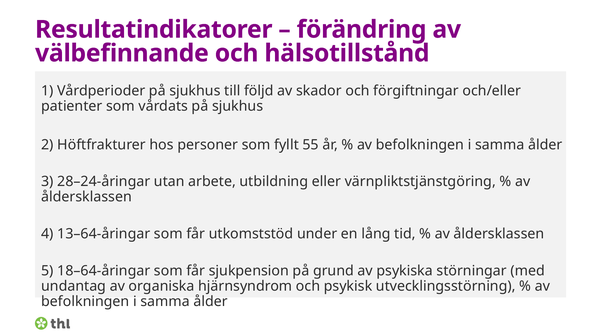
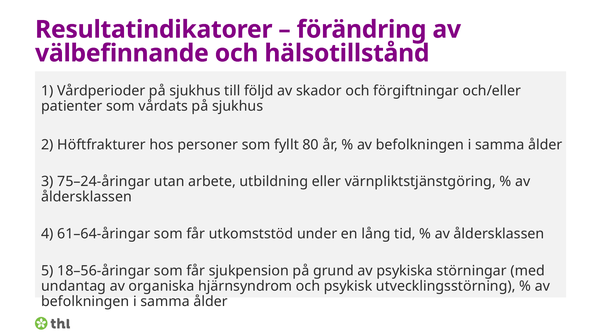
55: 55 -> 80 (311, 144)
28–24-åringar: 28–24-åringar -> 75–24-åringar (104, 181)
13–64-åringar: 13–64-åringar -> 61–64-åringar (104, 234)
18–64-åringar: 18–64-åringar -> 18–56-åringar (104, 270)
